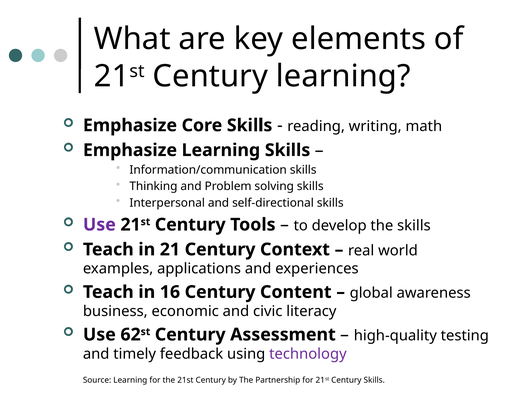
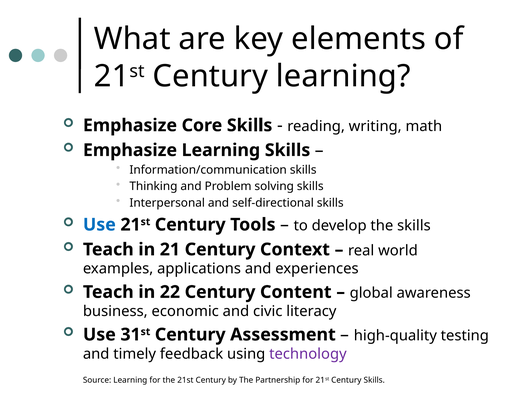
Use colour: purple -> blue (99, 225)
16: 16 -> 22 (170, 292)
62: 62 -> 31 (131, 335)
